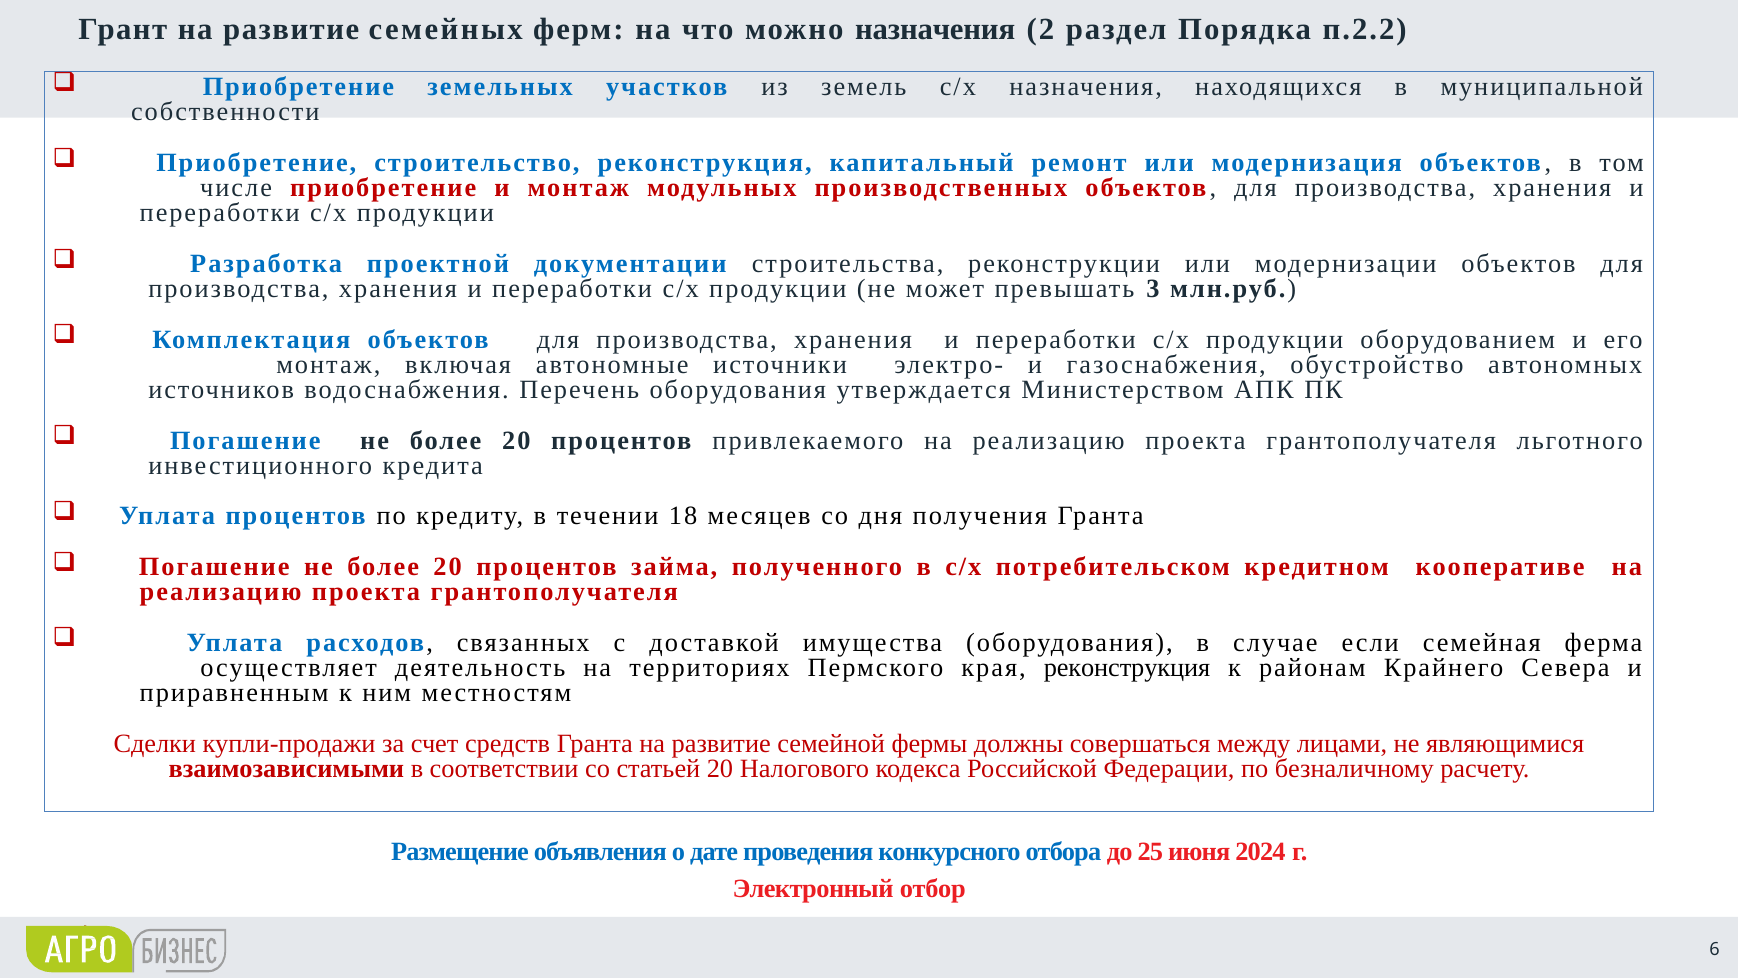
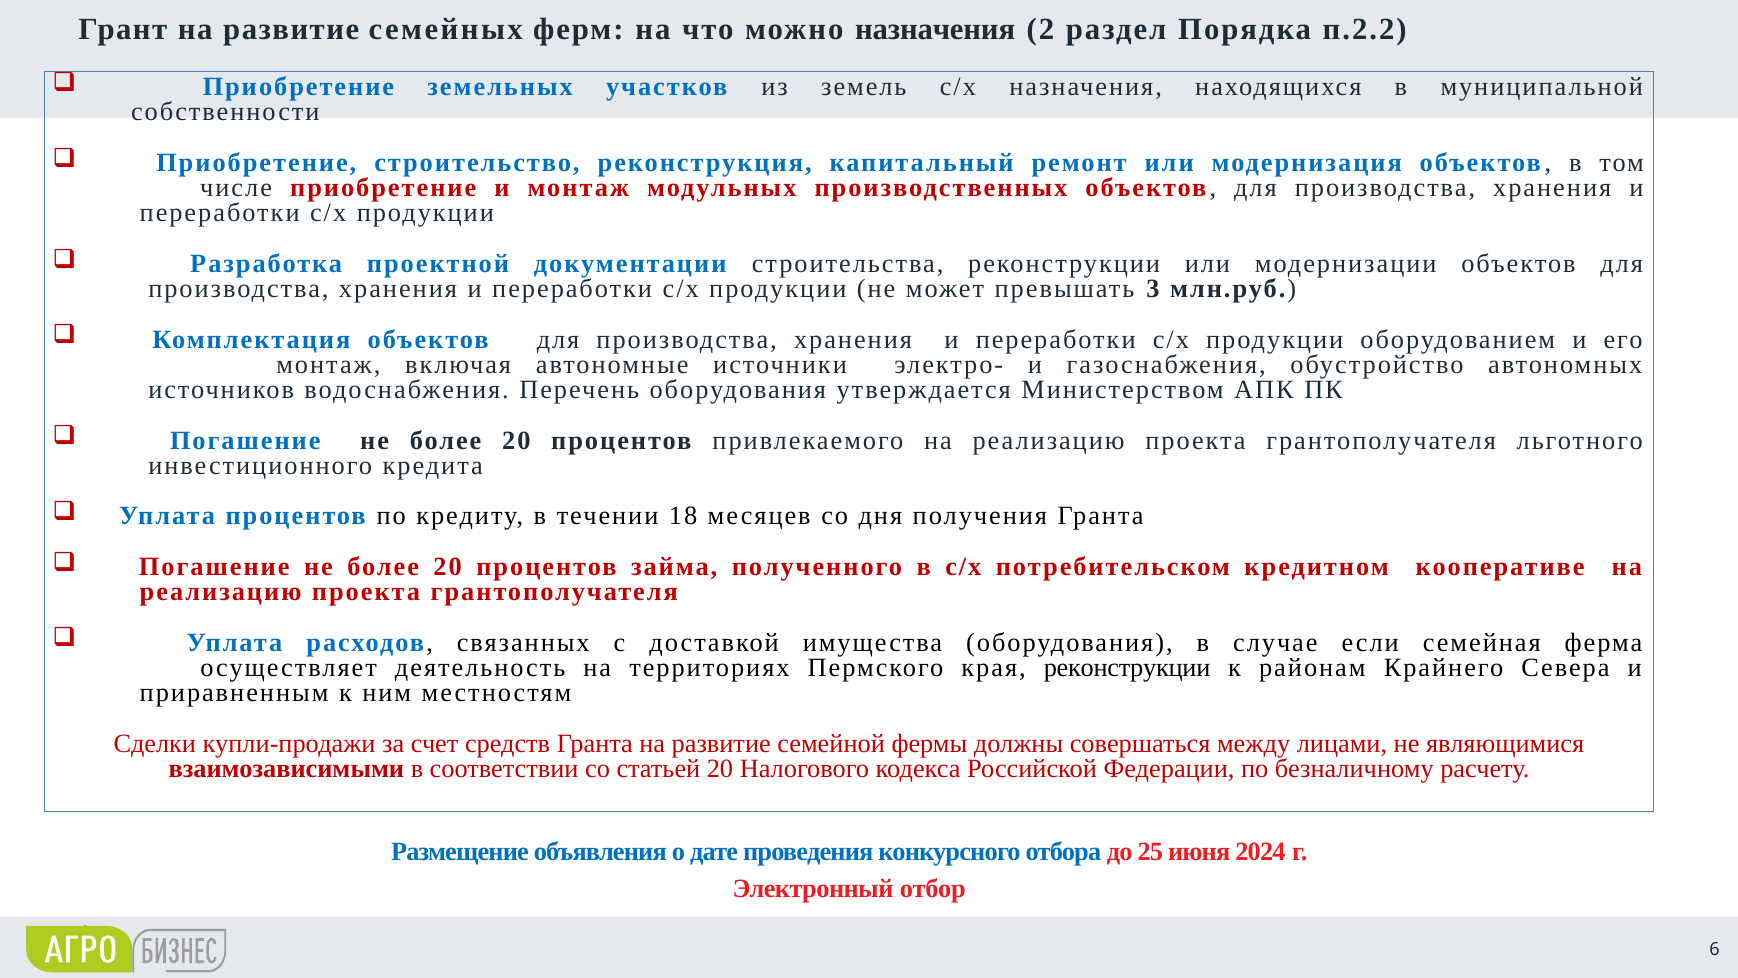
края реконструкция: реконструкция -> реконструкции (1127, 667)
